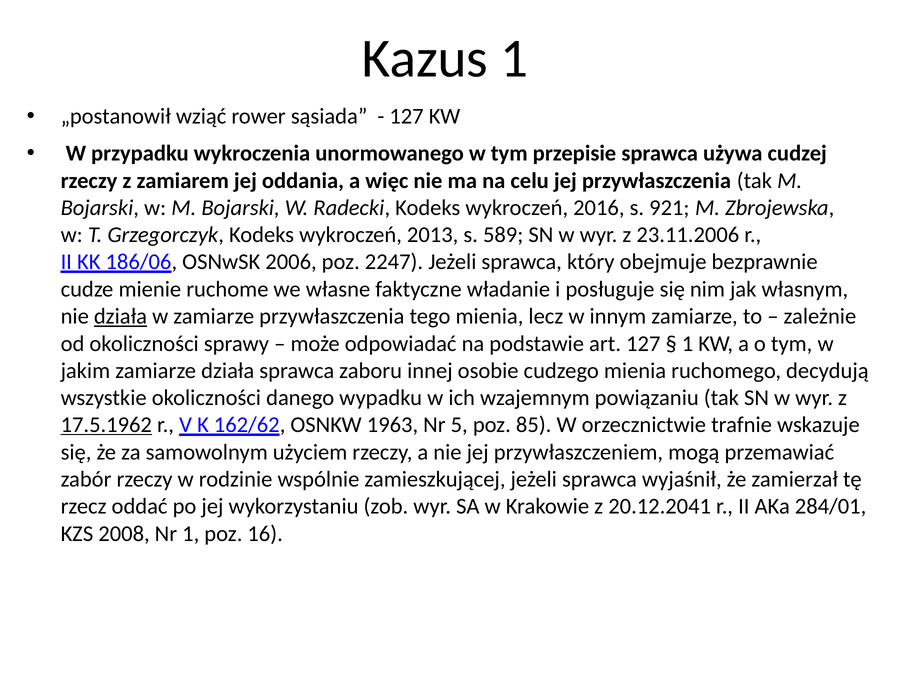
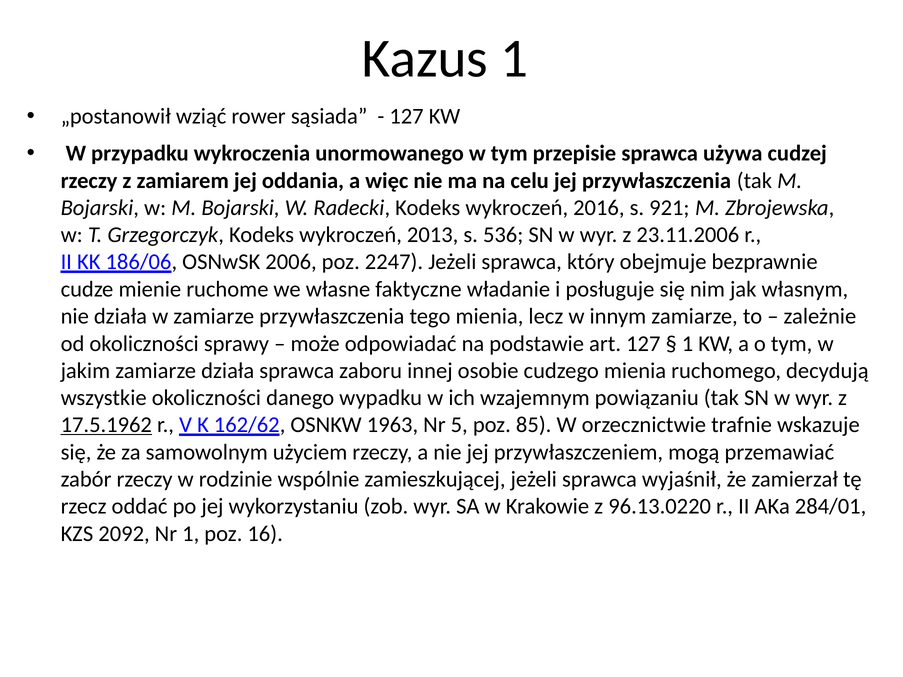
589: 589 -> 536 (503, 235)
działa underline: present -> none (120, 317)
20.12.2041: 20.12.2041 -> 96.13.0220 (660, 507)
2008: 2008 -> 2092 (124, 534)
